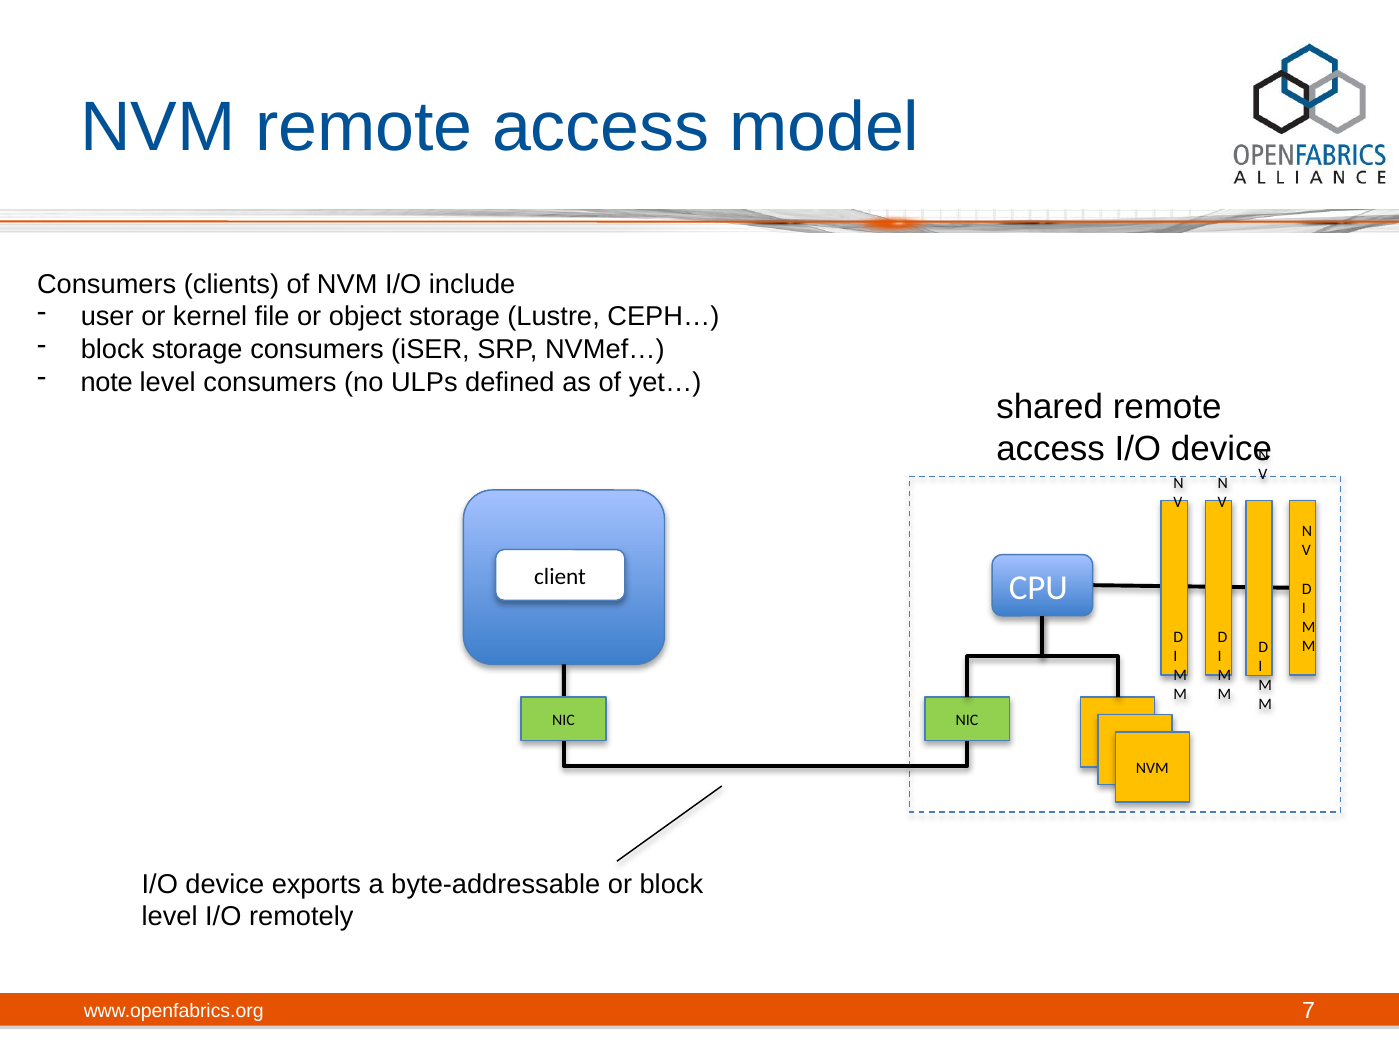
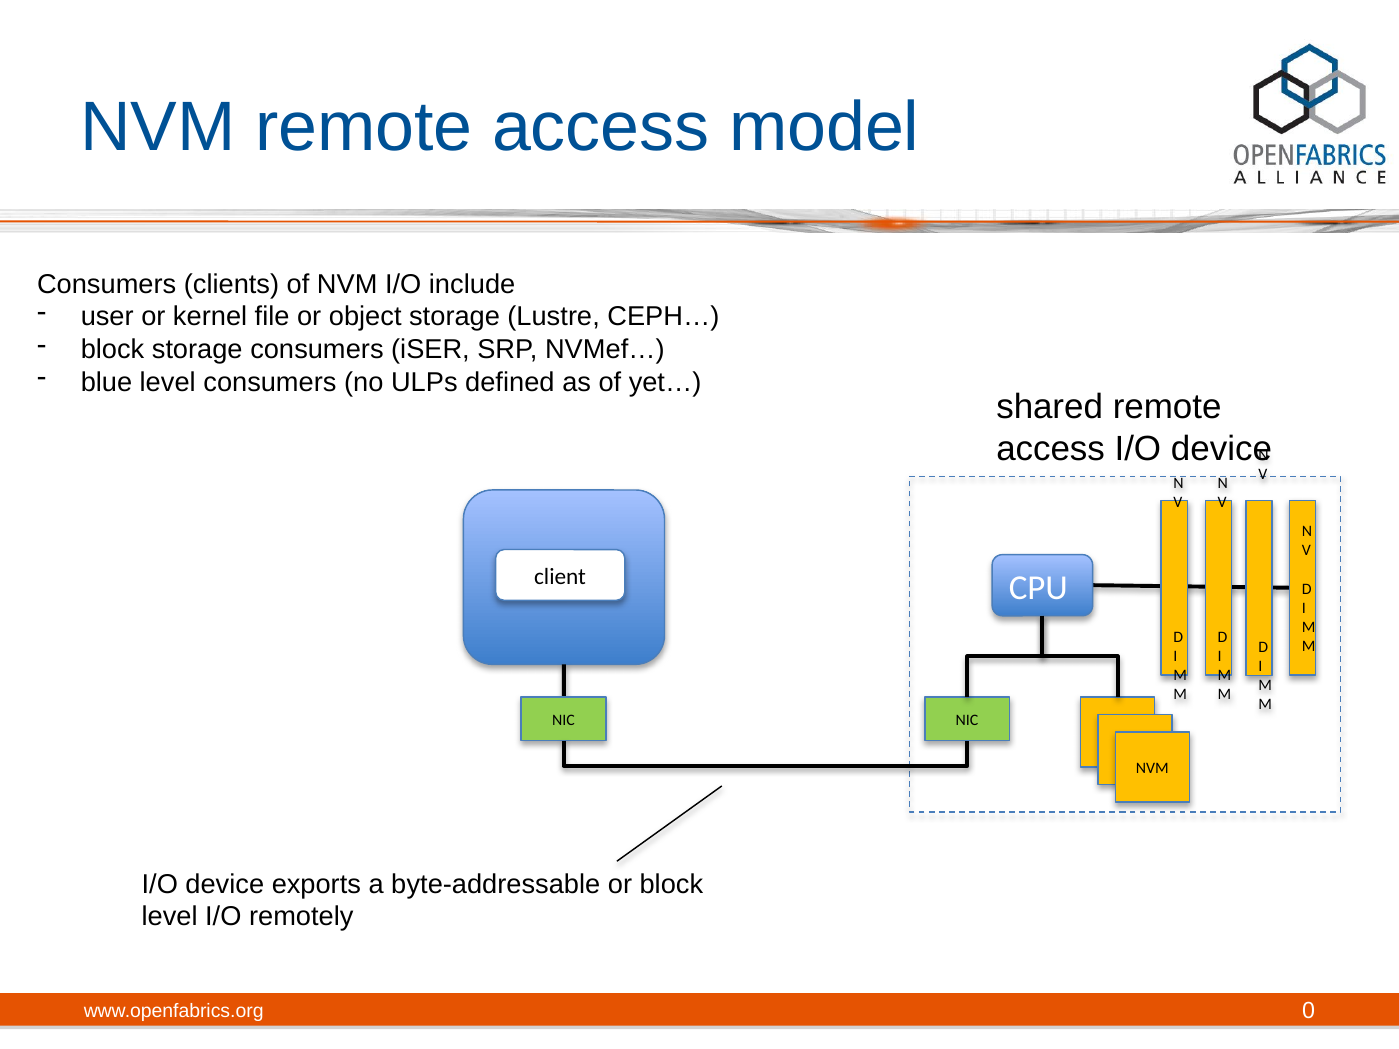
note: note -> blue (107, 382)
7: 7 -> 0 (1309, 1011)
